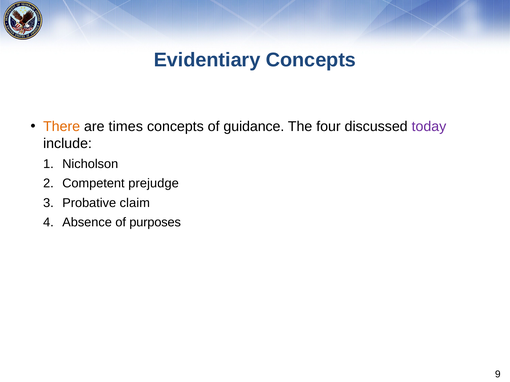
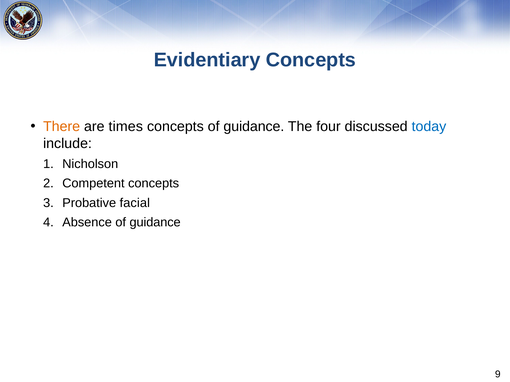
today colour: purple -> blue (429, 127)
Competent prejudge: prejudge -> concepts (154, 184)
claim: claim -> facial (135, 203)
Absence of purposes: purposes -> guidance (155, 223)
